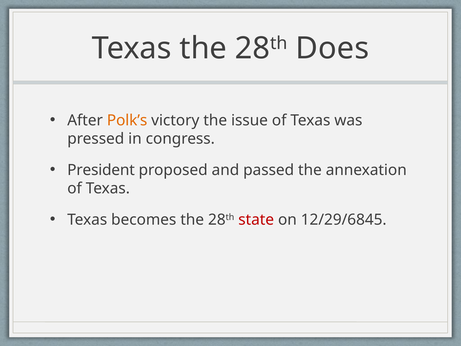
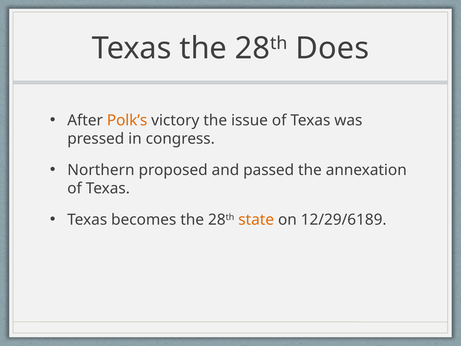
President: President -> Northern (101, 170)
state colour: red -> orange (256, 220)
12/29/6845: 12/29/6845 -> 12/29/6189 (344, 220)
